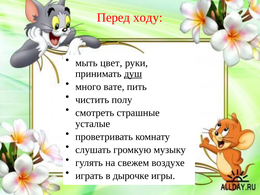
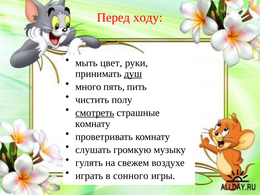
вате: вате -> пять (114, 87)
смотреть underline: none -> present (95, 113)
усталые: усталые -> комнату (93, 124)
дырочке: дырочке -> сонного (131, 176)
